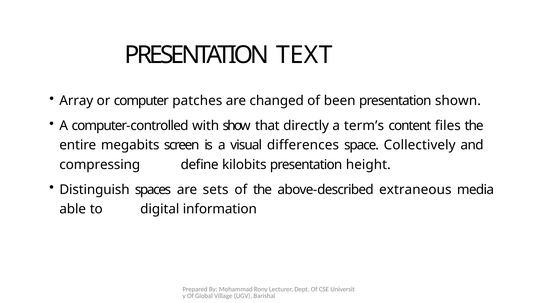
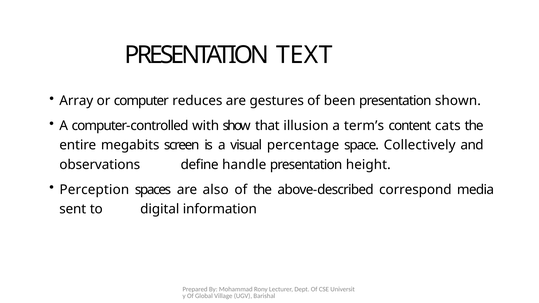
patches: patches -> reduces (197, 101)
changed: changed -> gestures (277, 101)
directly: directly -> illusion (306, 126)
files: files -> cats (448, 126)
differences: differences -> percentage (303, 145)
compressing: compressing -> observations (100, 165)
kilobits: kilobits -> handle (244, 165)
Distinguish: Distinguish -> Perception (94, 190)
sets: sets -> also (216, 190)
extraneous: extraneous -> correspond (415, 190)
able: able -> sent (73, 209)
